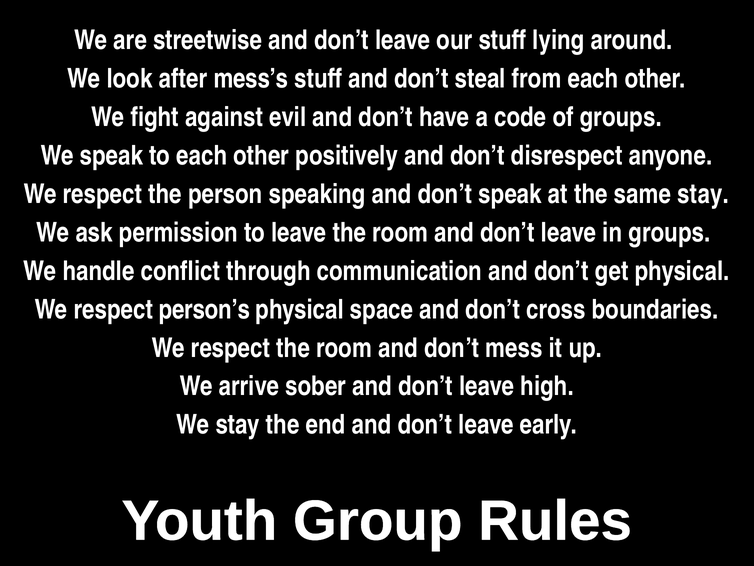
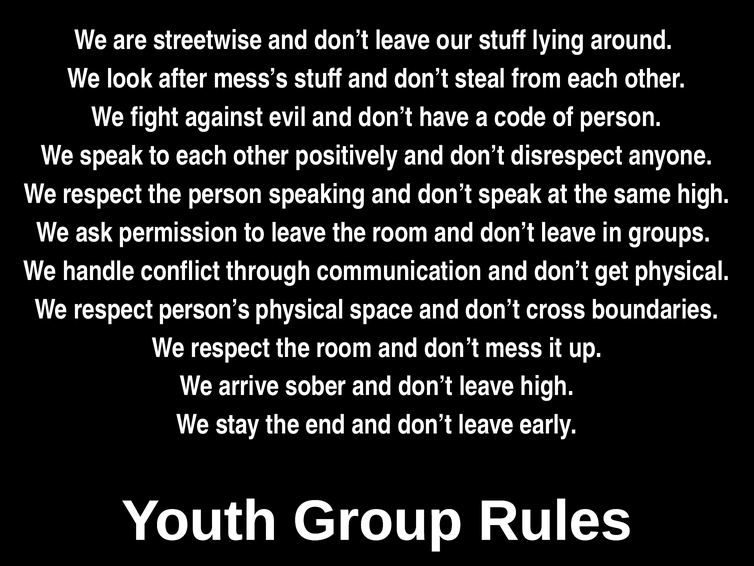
of groups: groups -> person (621, 117)
same stay: stay -> high (703, 194)
